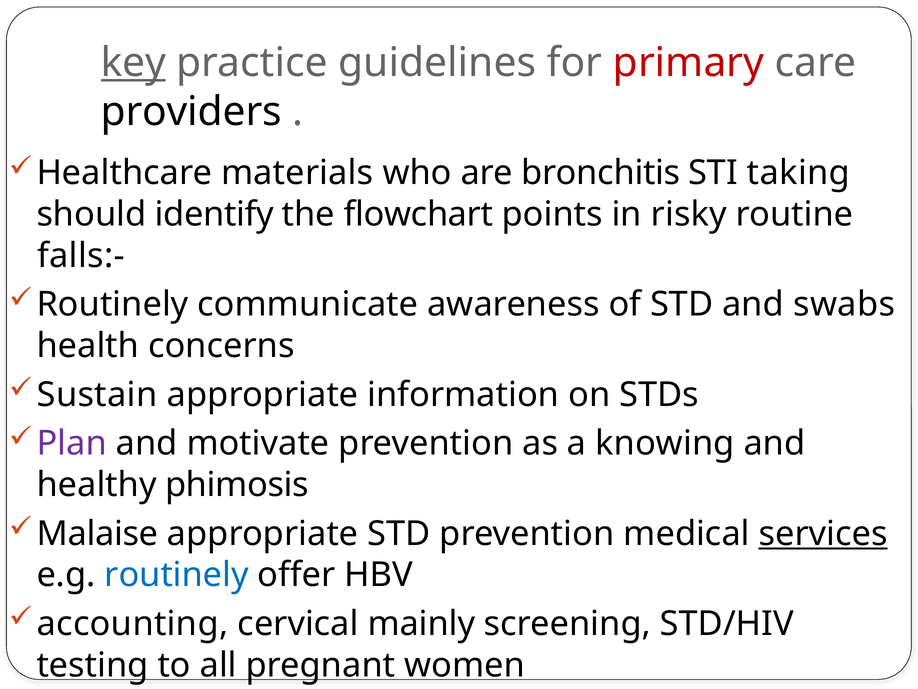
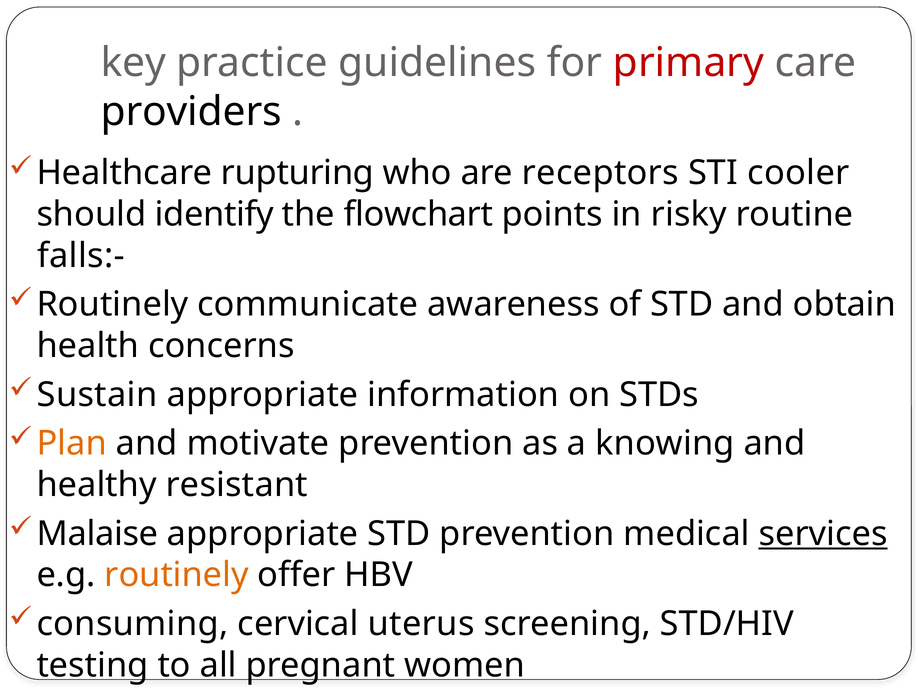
key underline: present -> none (133, 63)
materials: materials -> rupturing (298, 173)
bronchitis: bronchitis -> receptors (600, 173)
taking: taking -> cooler (798, 173)
swabs: swabs -> obtain (844, 304)
Plan colour: purple -> orange (72, 443)
phimosis: phimosis -> resistant (237, 485)
routinely colour: blue -> orange (177, 575)
accounting: accounting -> consuming (132, 623)
mainly: mainly -> uterus (421, 623)
